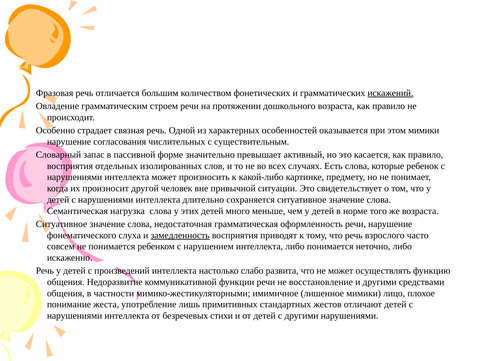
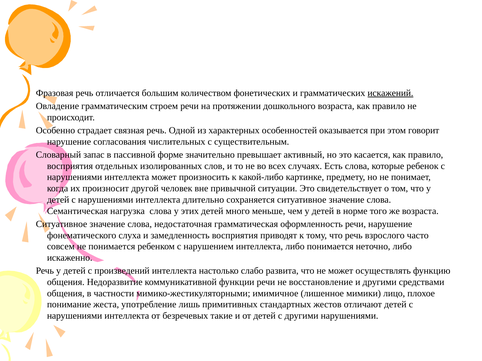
этом мимики: мимики -> говорит (424, 131)
замедленность underline: present -> none (180, 236)
стихи: стихи -> такие (222, 316)
